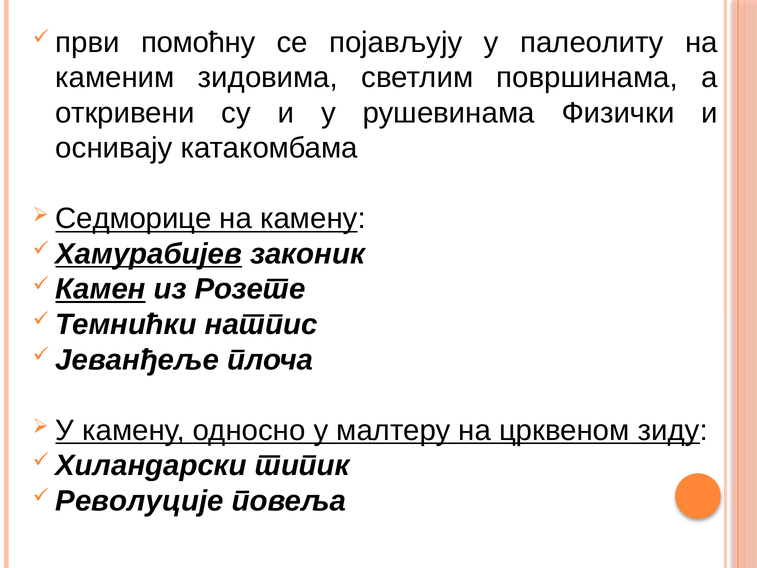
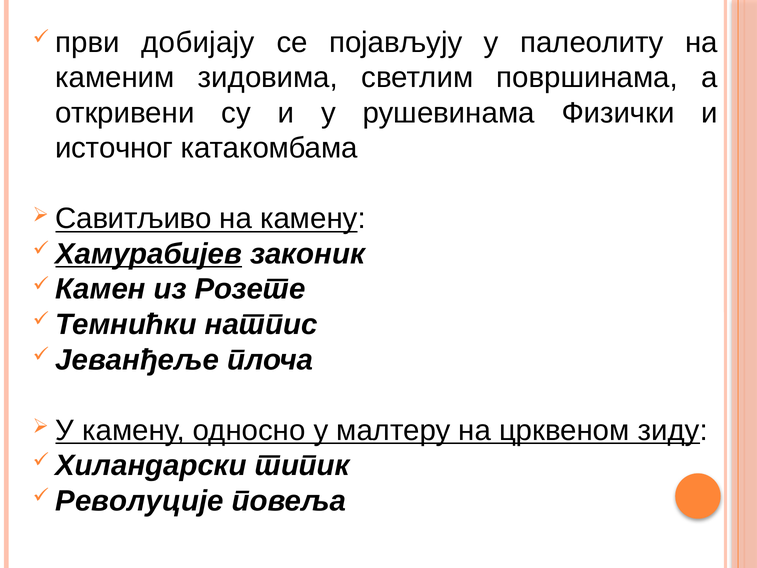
помоћну: помоћну -> добијају (198, 42)
оснивају: оснивају -> источног (114, 148)
Седморице: Седморице -> Савитљиво (134, 219)
Камен underline: present -> none (101, 289)
